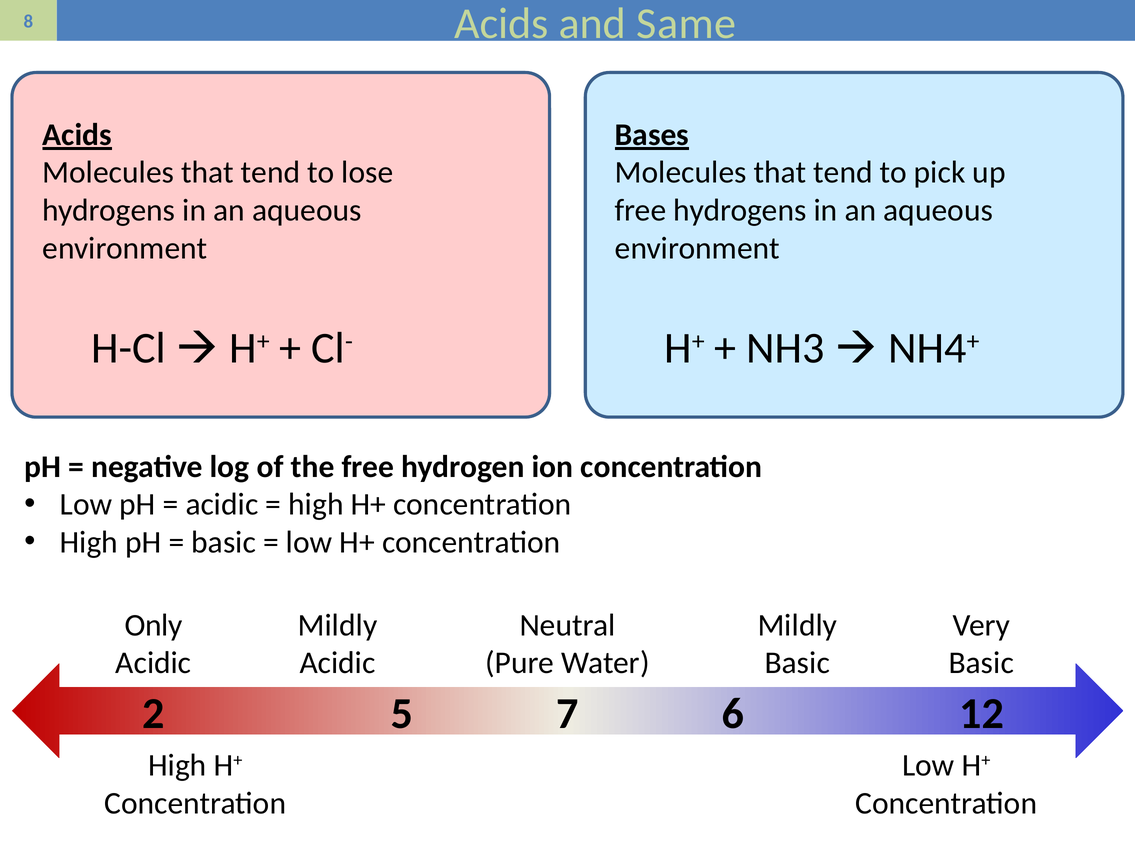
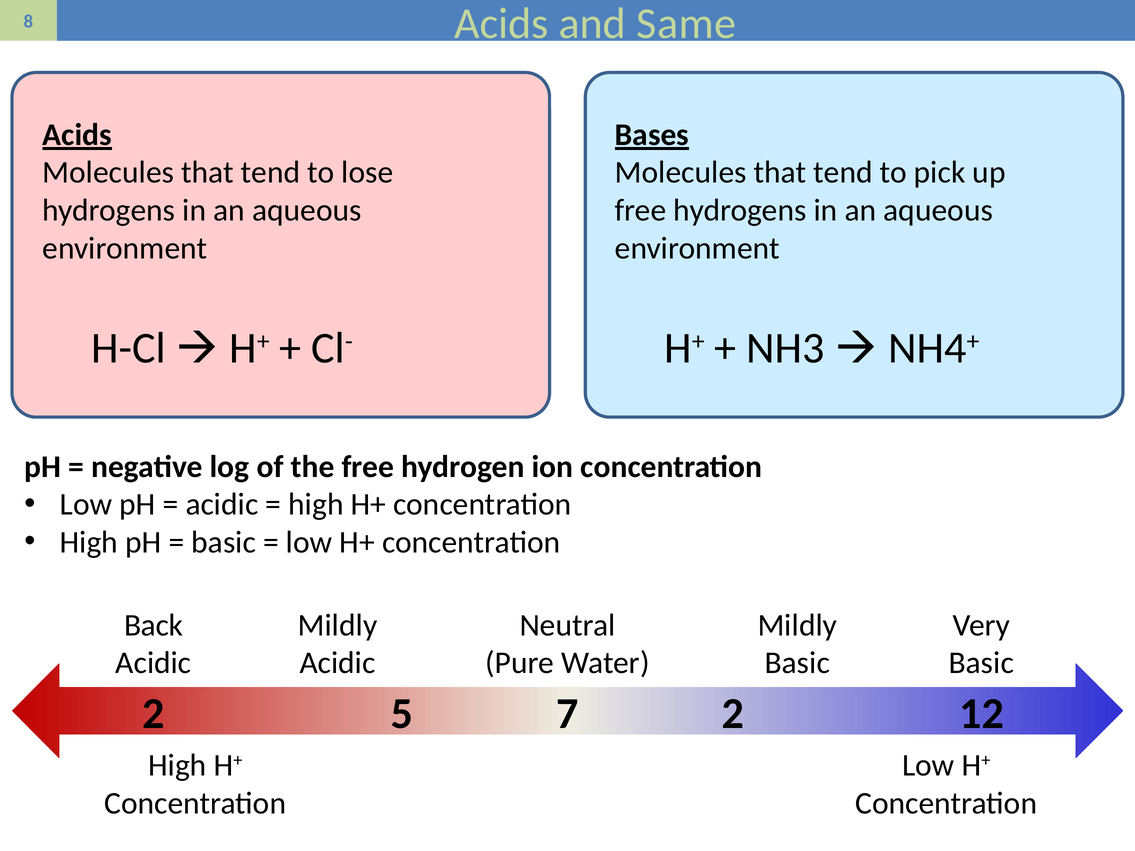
Only: Only -> Back (154, 625)
5 6: 6 -> 2 (733, 714)
